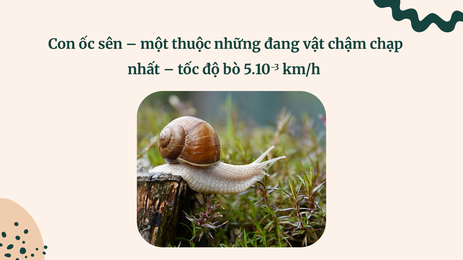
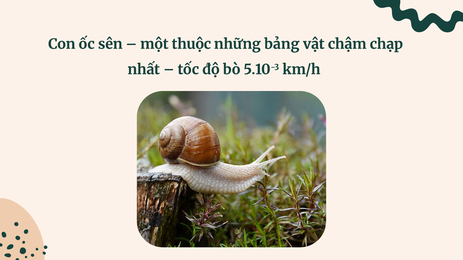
đang: đang -> bảng (282, 44)
